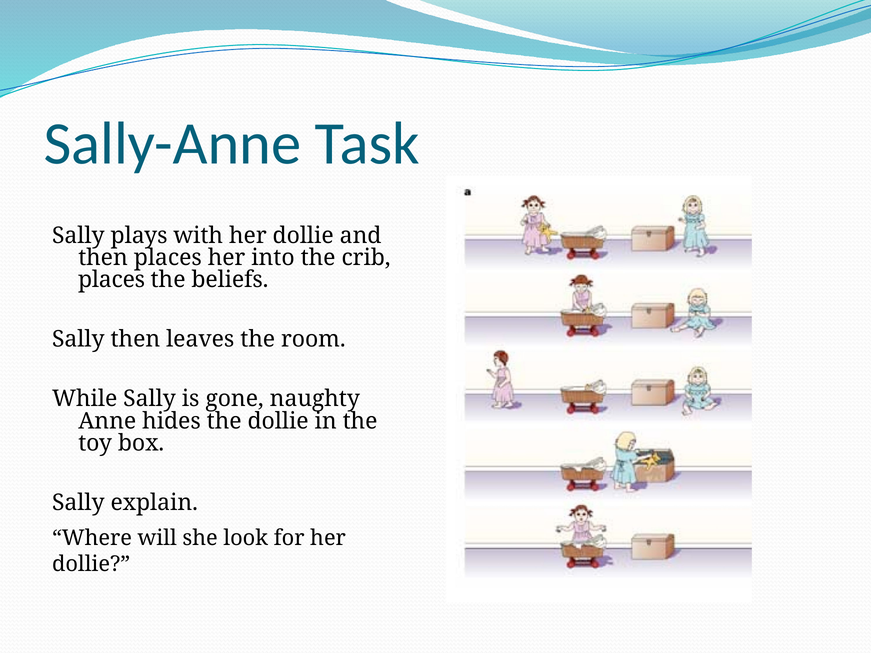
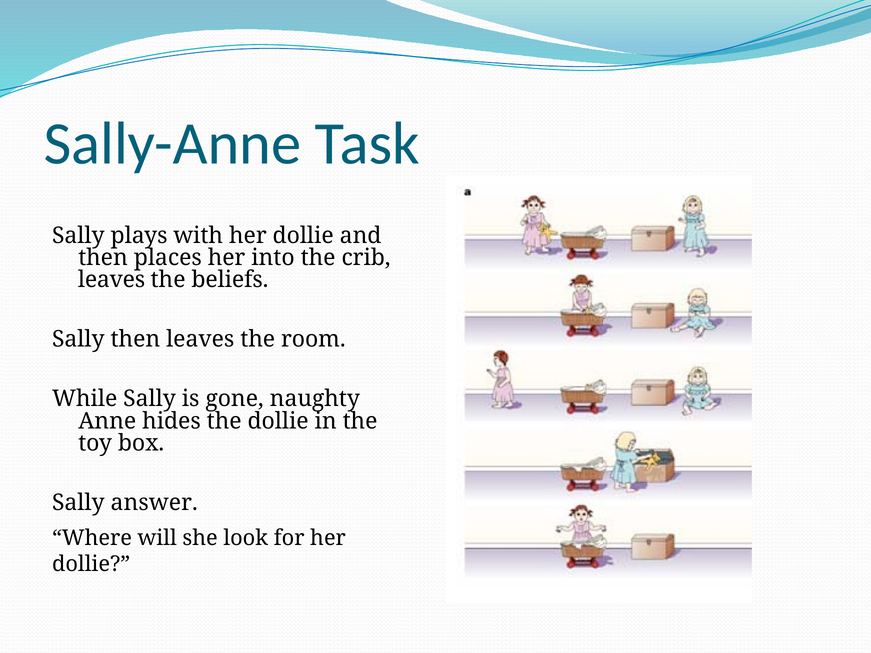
places: places -> leaves (112, 280)
explain: explain -> answer (154, 503)
